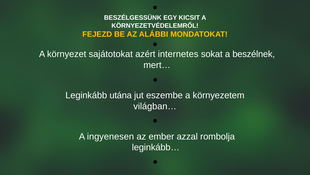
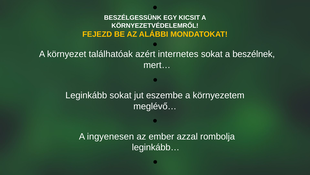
sajátotokat: sajátotokat -> találhatóak (111, 54)
Leginkább utána: utána -> sokat (121, 95)
világban…: világban… -> meglévő… (155, 106)
